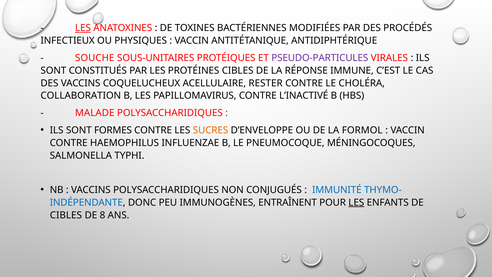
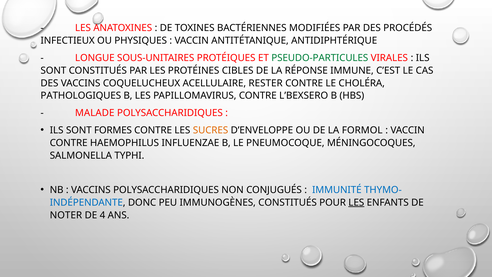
LES underline: present -> none (83, 28)
SOUCHE: SOUCHE -> LONGUE (95, 58)
PSEUDO-PARTICULES colour: purple -> green (320, 58)
COLLABORATION: COLLABORATION -> PATHOLOGIQUES (81, 96)
L’INACTIVÉ: L’INACTIVÉ -> L’BEXSERO (304, 96)
IMMUNOGÈNES ENTRAÎNENT: ENTRAÎNENT -> CONSTITUÉS (288, 202)
CIBLES: CIBLES -> NOTER (66, 215)
8: 8 -> 4 (102, 215)
